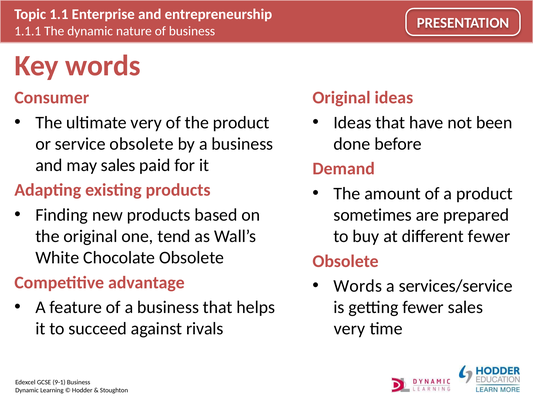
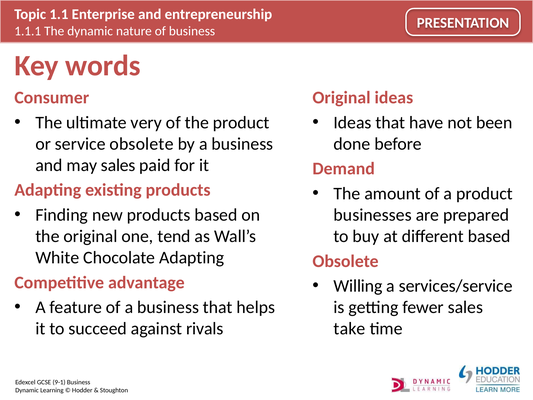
sometimes: sometimes -> businesses (373, 215)
different fewer: fewer -> based (489, 236)
Chocolate Obsolete: Obsolete -> Adapting (192, 257)
Words: Words -> Willing (358, 286)
very: very -> take (350, 328)
